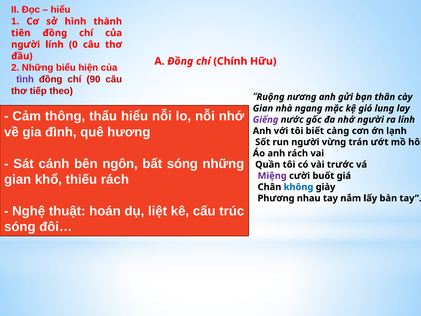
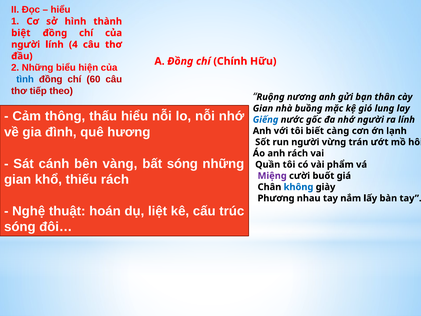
tiên: tiên -> biệt (21, 33)
0: 0 -> 4 (73, 45)
tình colour: purple -> blue (25, 79)
90: 90 -> 60 (93, 79)
ngang: ngang -> buồng (309, 108)
Giếng colour: purple -> blue (266, 120)
ngôn: ngôn -> vàng (120, 164)
trước: trước -> phẩm (340, 164)
